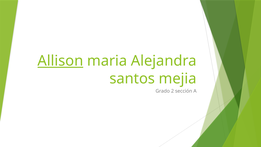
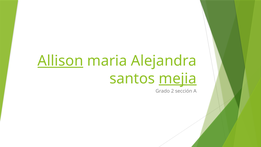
mejia underline: none -> present (178, 78)
